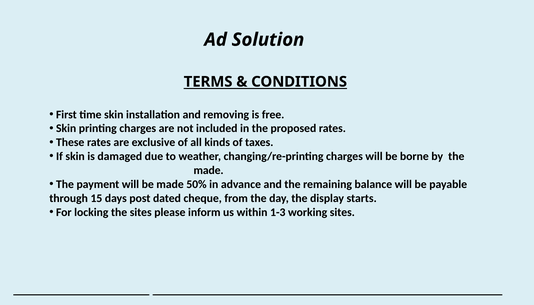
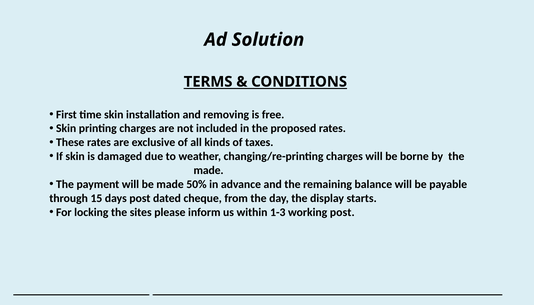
working sites: sites -> post (342, 212)
